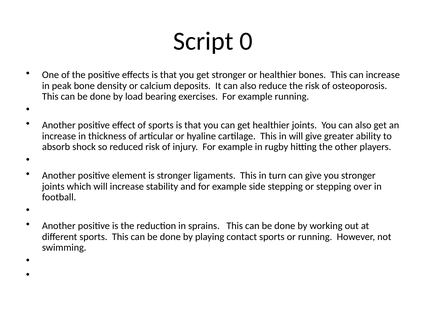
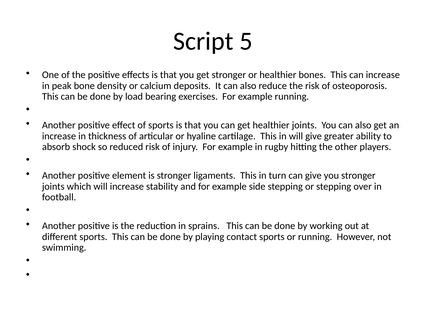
0: 0 -> 5 (246, 41)
